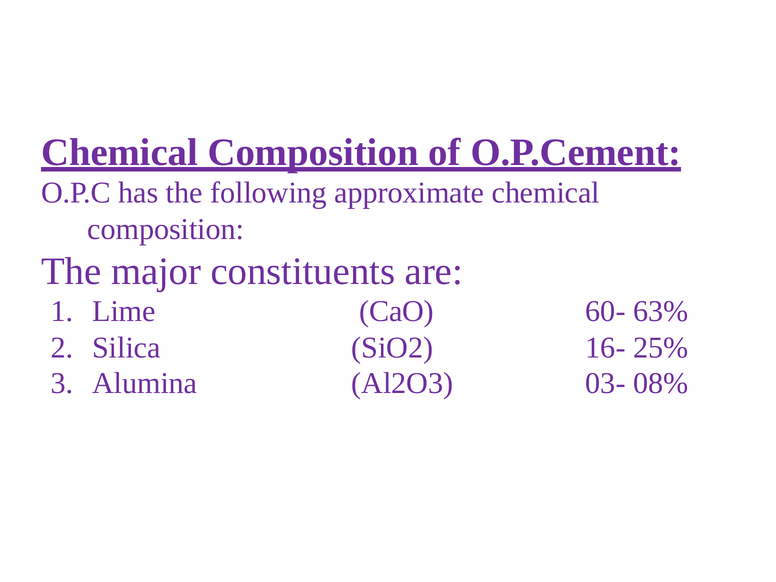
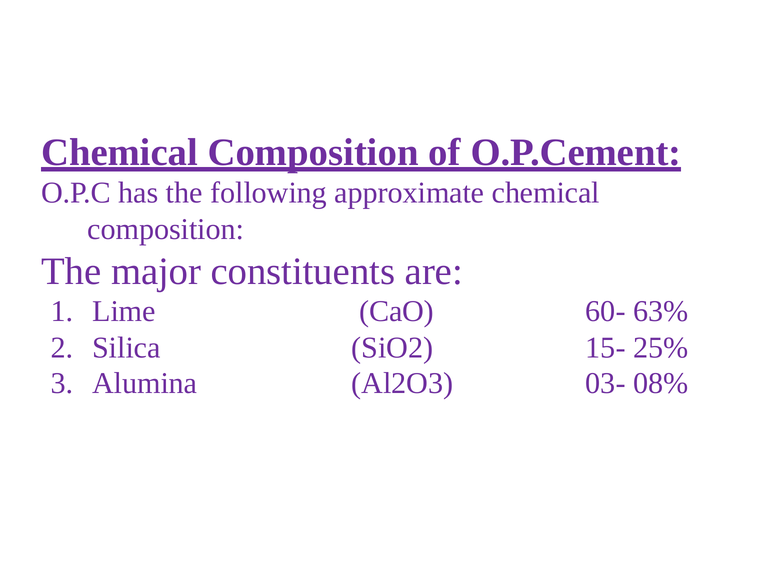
16-: 16- -> 15- (606, 348)
